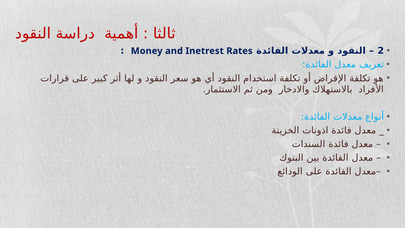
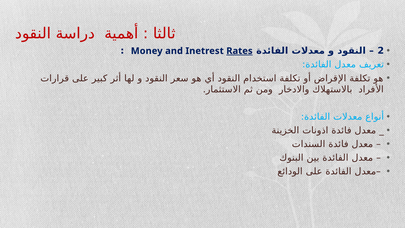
Rates underline: none -> present (239, 51)
